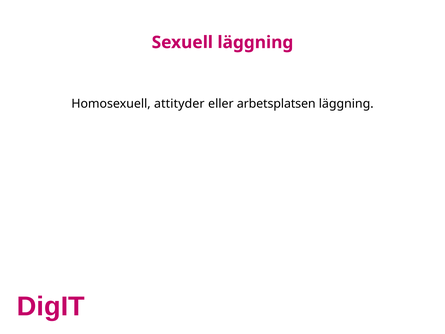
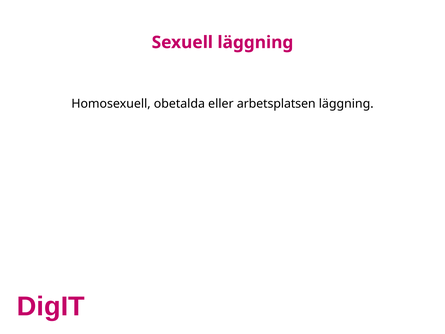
attityder: attityder -> obetalda (179, 104)
